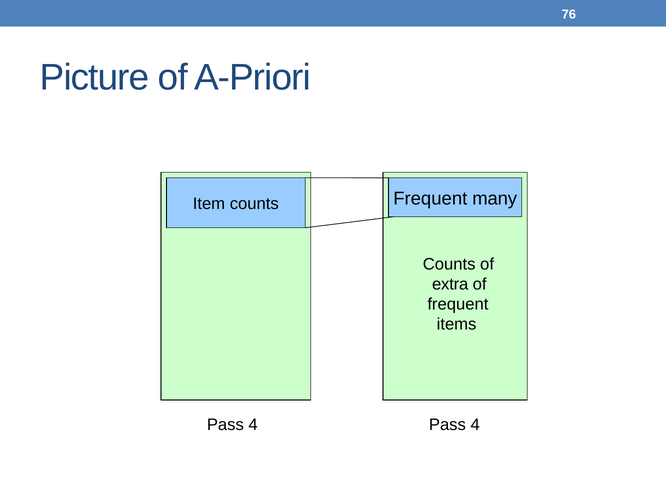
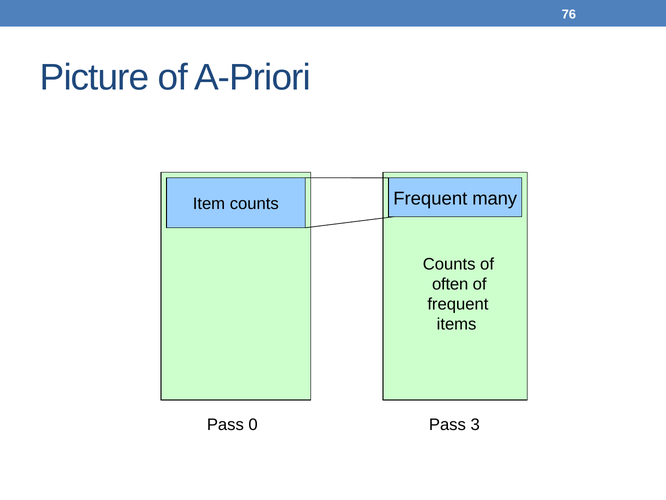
extra: extra -> often (450, 284)
4: 4 -> 0 (253, 425)
4: 4 -> 3 (475, 425)
